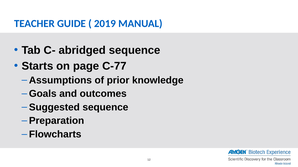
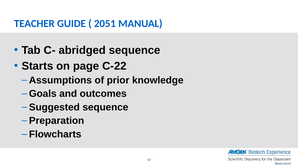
2019: 2019 -> 2051 (105, 24)
C-77: C-77 -> C-22 (114, 66)
